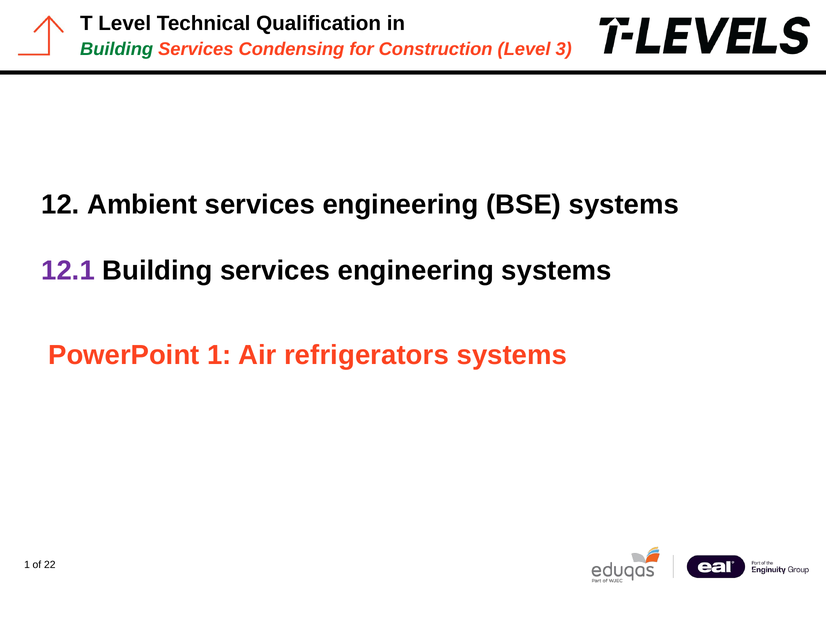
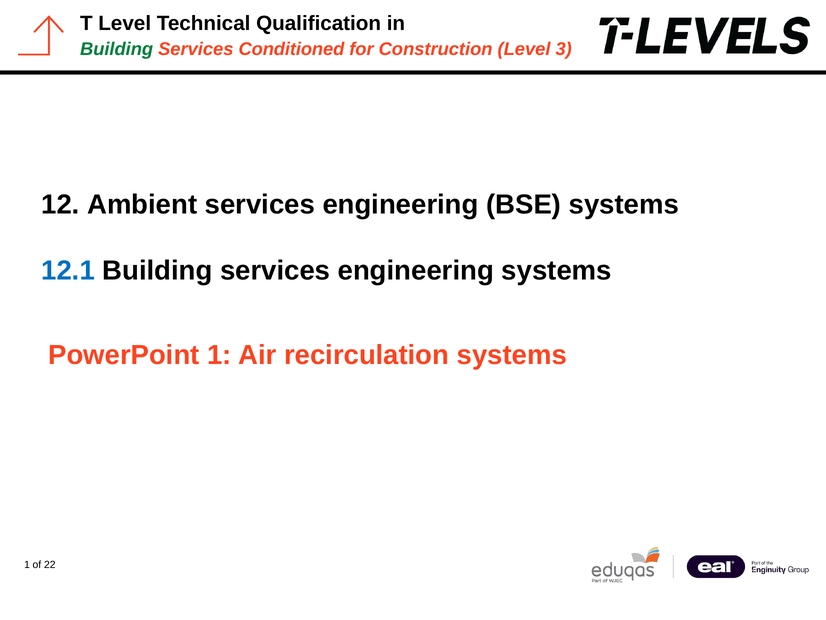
Condensing: Condensing -> Conditioned (291, 49)
12.1 colour: purple -> blue (68, 271)
refrigerators: refrigerators -> recirculation (367, 355)
